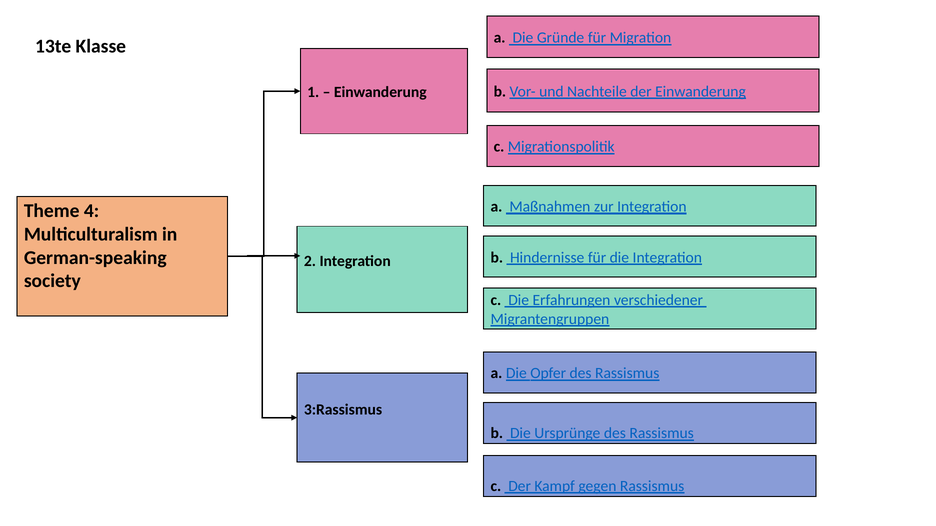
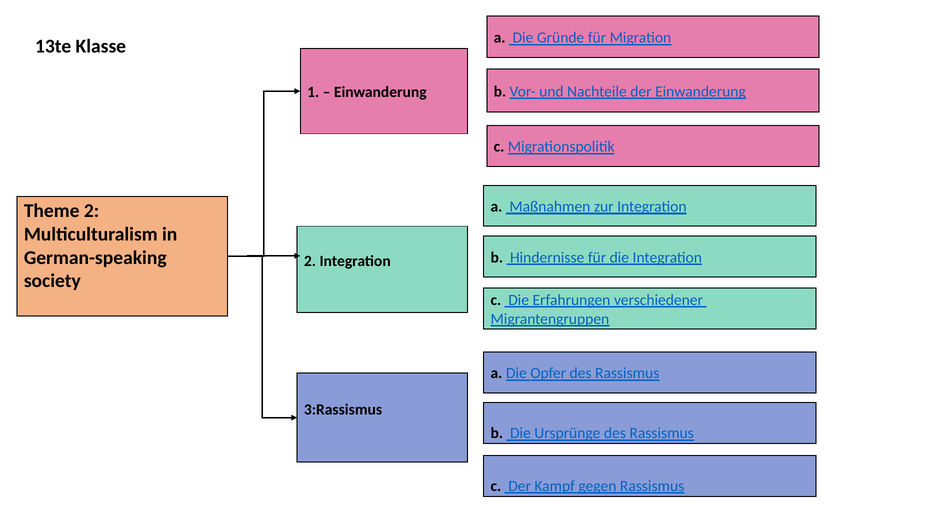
Theme 4: 4 -> 2 (92, 211)
